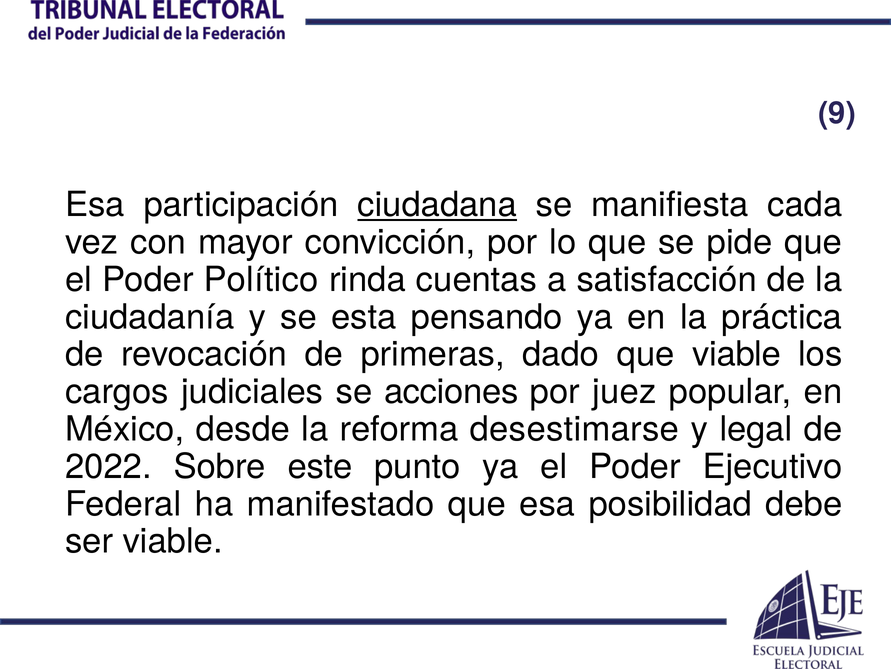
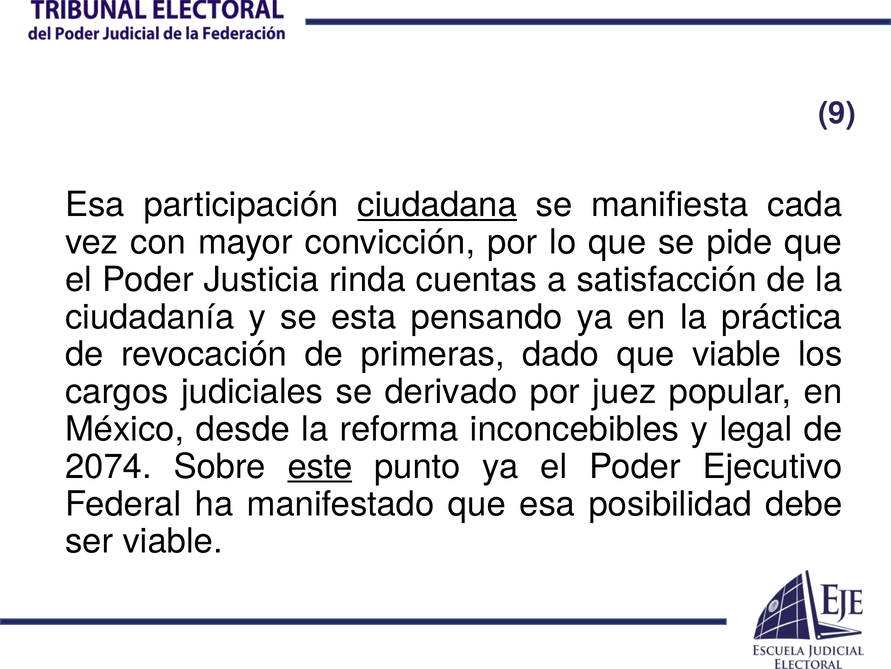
Político: Político -> Justicia (261, 279)
acciones: acciones -> derivado (451, 391)
desestimarse: desestimarse -> inconcebibles (575, 429)
2022: 2022 -> 2074 (108, 466)
este underline: none -> present (320, 466)
